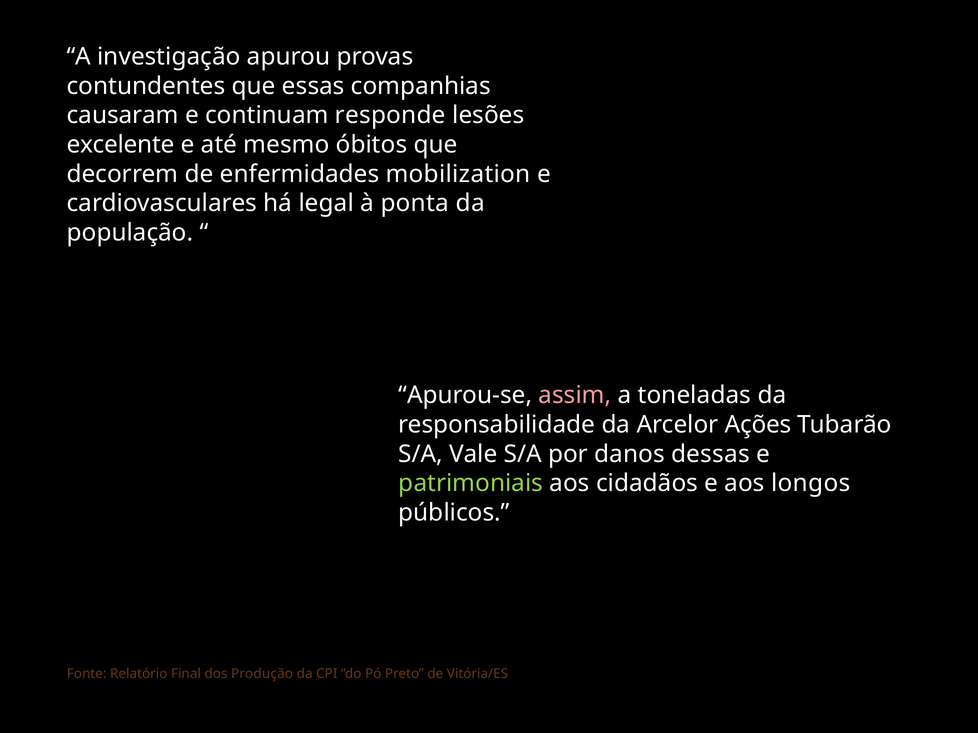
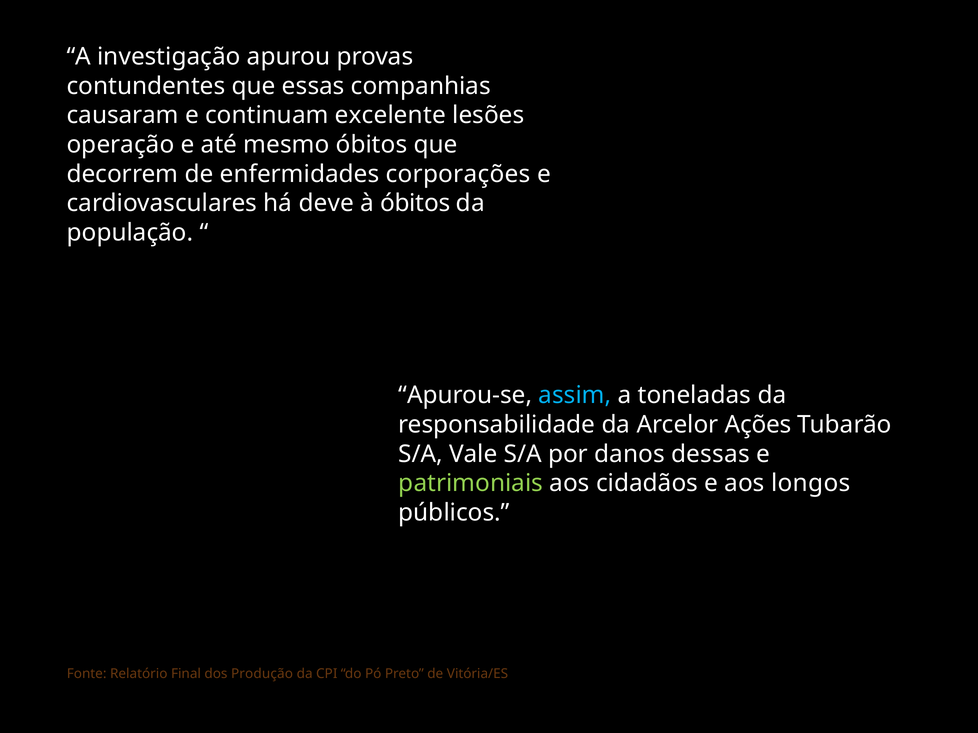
responde: responde -> excelente (390, 115)
excelente: excelente -> operação (121, 145)
mobilization: mobilization -> corporações (458, 174)
legal: legal -> deve (326, 203)
à ponta: ponta -> óbitos (415, 203)
assim colour: pink -> light blue (575, 396)
